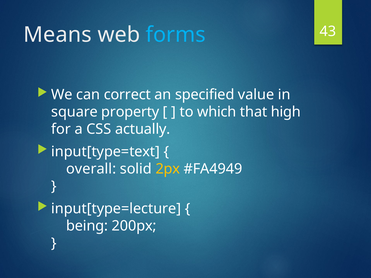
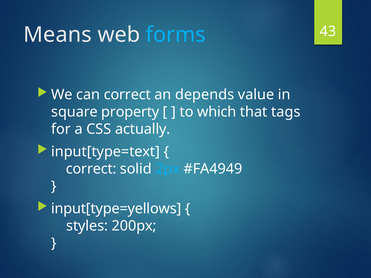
specified: specified -> depends (205, 95)
high: high -> tags (286, 112)
overall: overall -> correct (91, 169)
2px colour: yellow -> light blue (168, 169)
input[type=lecture: input[type=lecture -> input[type=yellows (116, 209)
being: being -> styles (87, 226)
